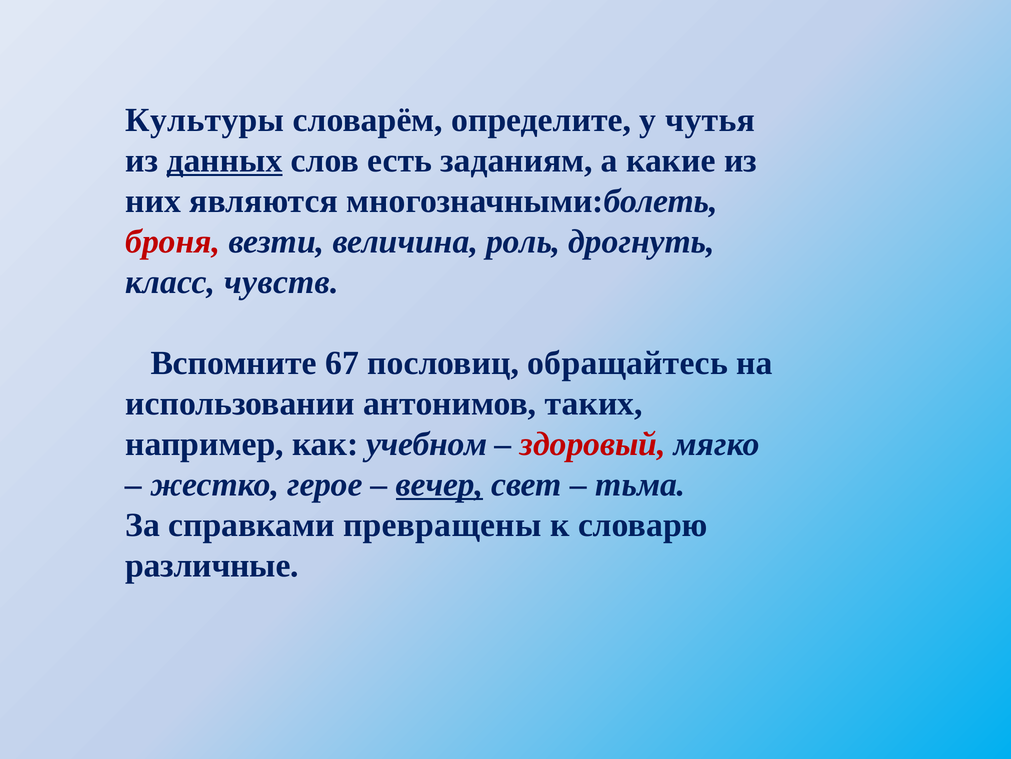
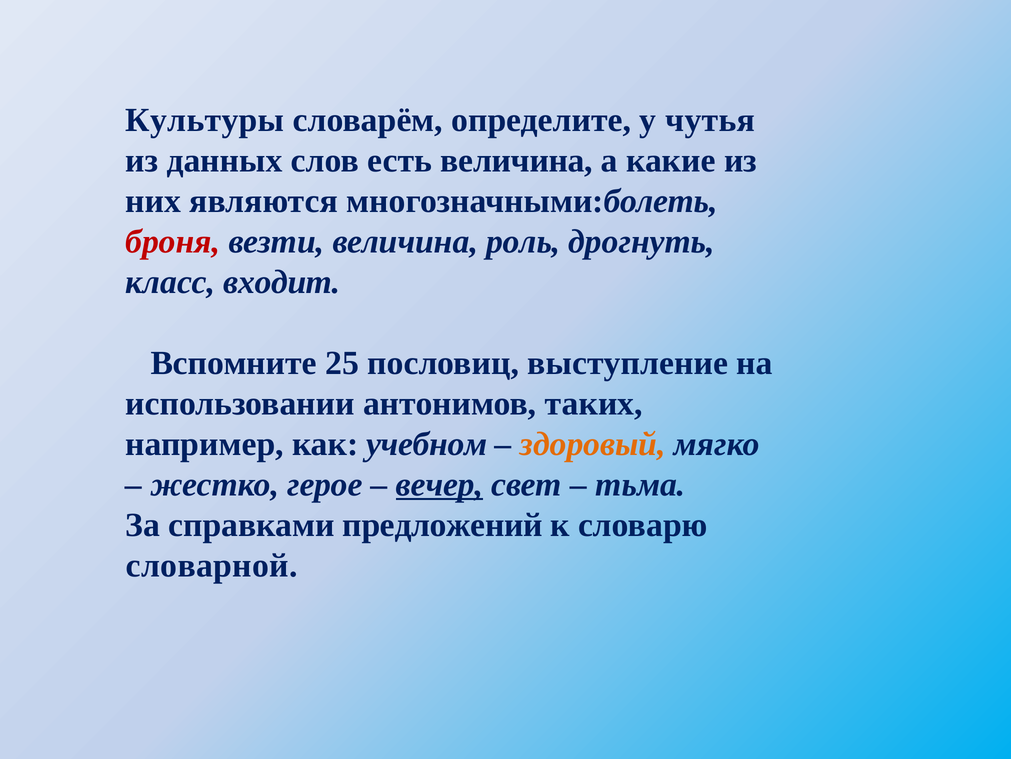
данных underline: present -> none (225, 160)
есть заданиям: заданиям -> величина (517, 160)
чувств: чувств -> входит (282, 282)
67: 67 -> 25 (342, 363)
обращайтесь: обращайтесь -> выступление (628, 363)
здоровый colour: red -> orange (593, 444)
превращены: превращены -> предложений (443, 524)
различные: различные -> словарной (212, 565)
